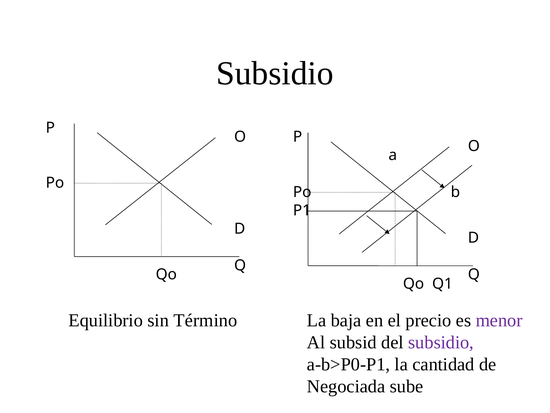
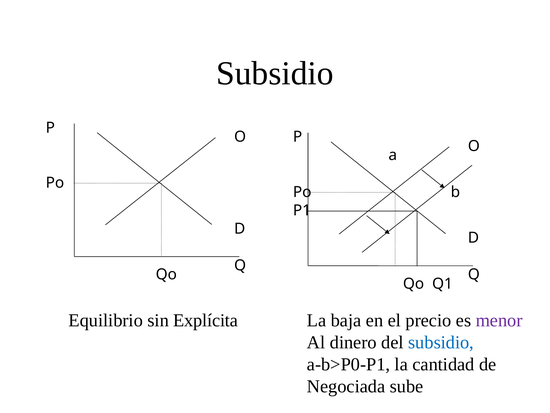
Término: Término -> Explícita (206, 320)
subsid: subsid -> dinero (353, 342)
subsidio colour: purple -> blue (441, 342)
